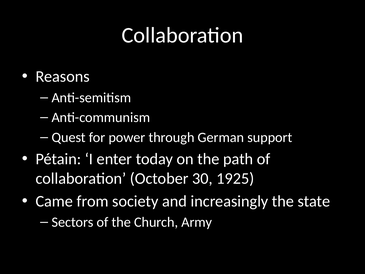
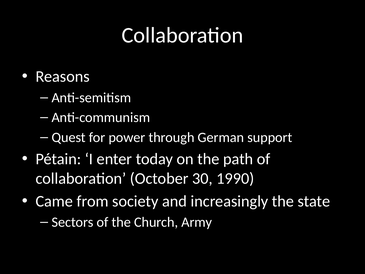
1925: 1925 -> 1990 (235, 178)
